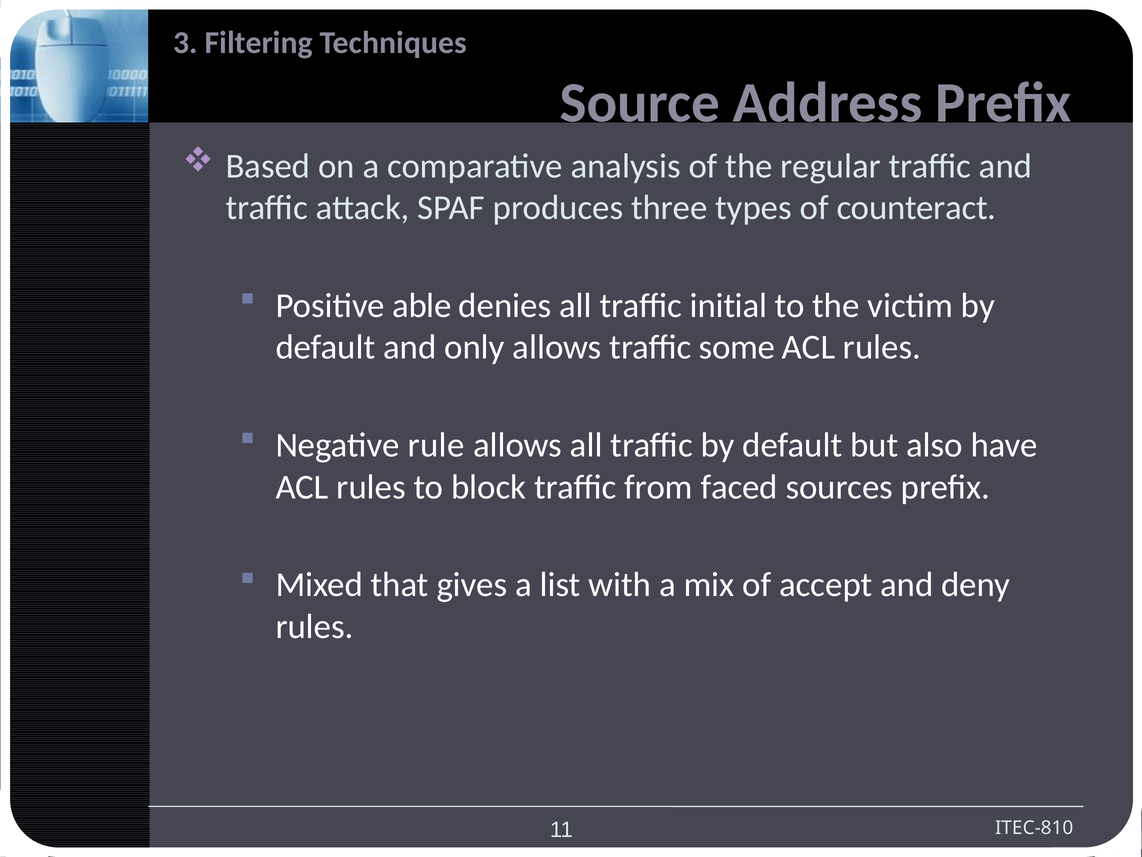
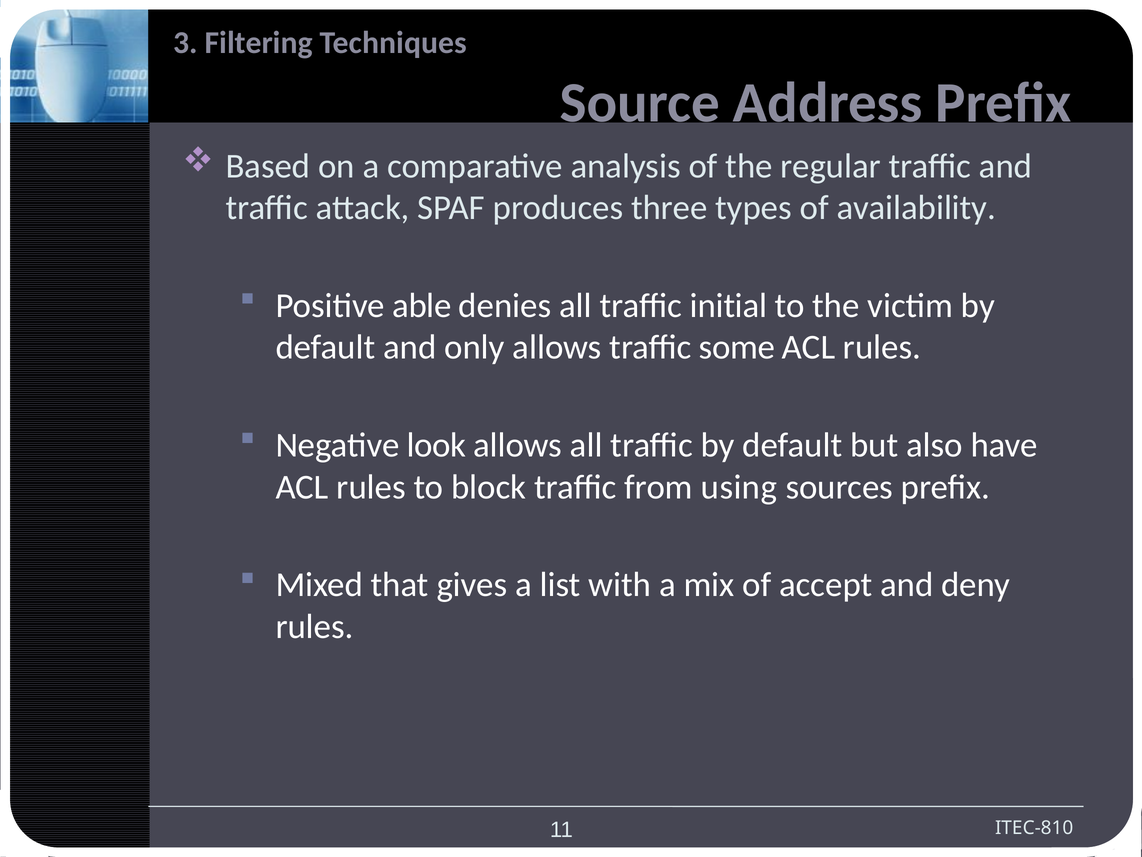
counteract: counteract -> availability (916, 208)
rule: rule -> look (436, 445)
faced: faced -> using (739, 487)
